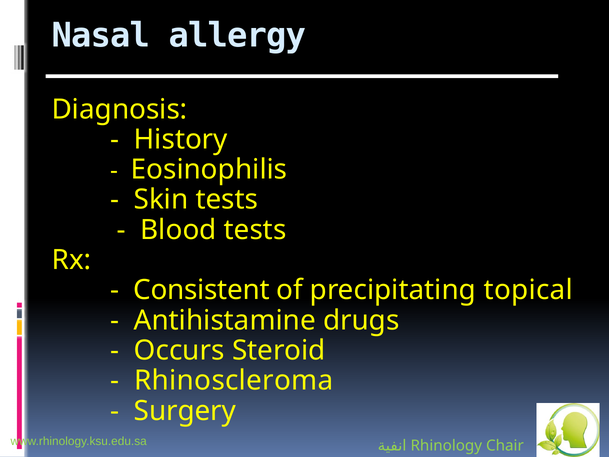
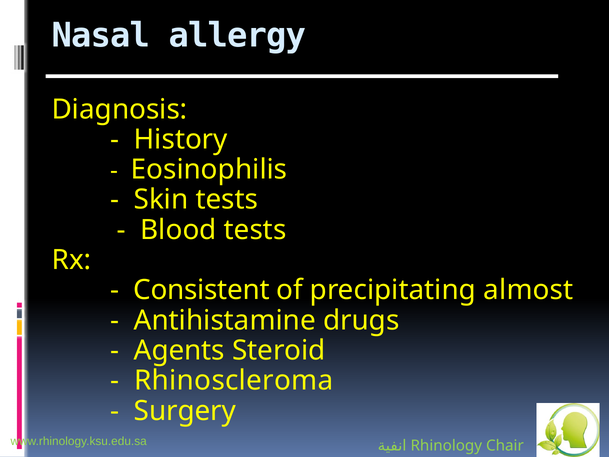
topical: topical -> almost (528, 290)
Occurs: Occurs -> Agents (179, 350)
